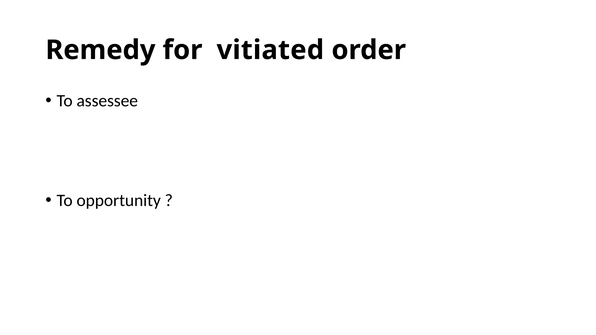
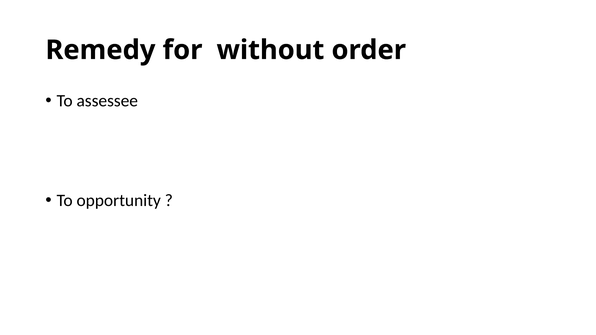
vitiated: vitiated -> without (270, 50)
